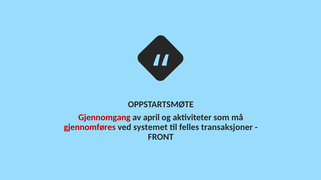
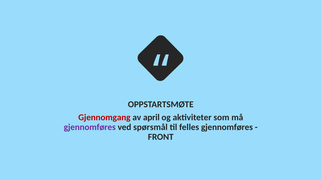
gjennomføres colour: red -> purple (90, 128)
systemet: systemet -> spørsmål (150, 128)
felles transaksjoner: transaksjoner -> gjennomføres (227, 128)
